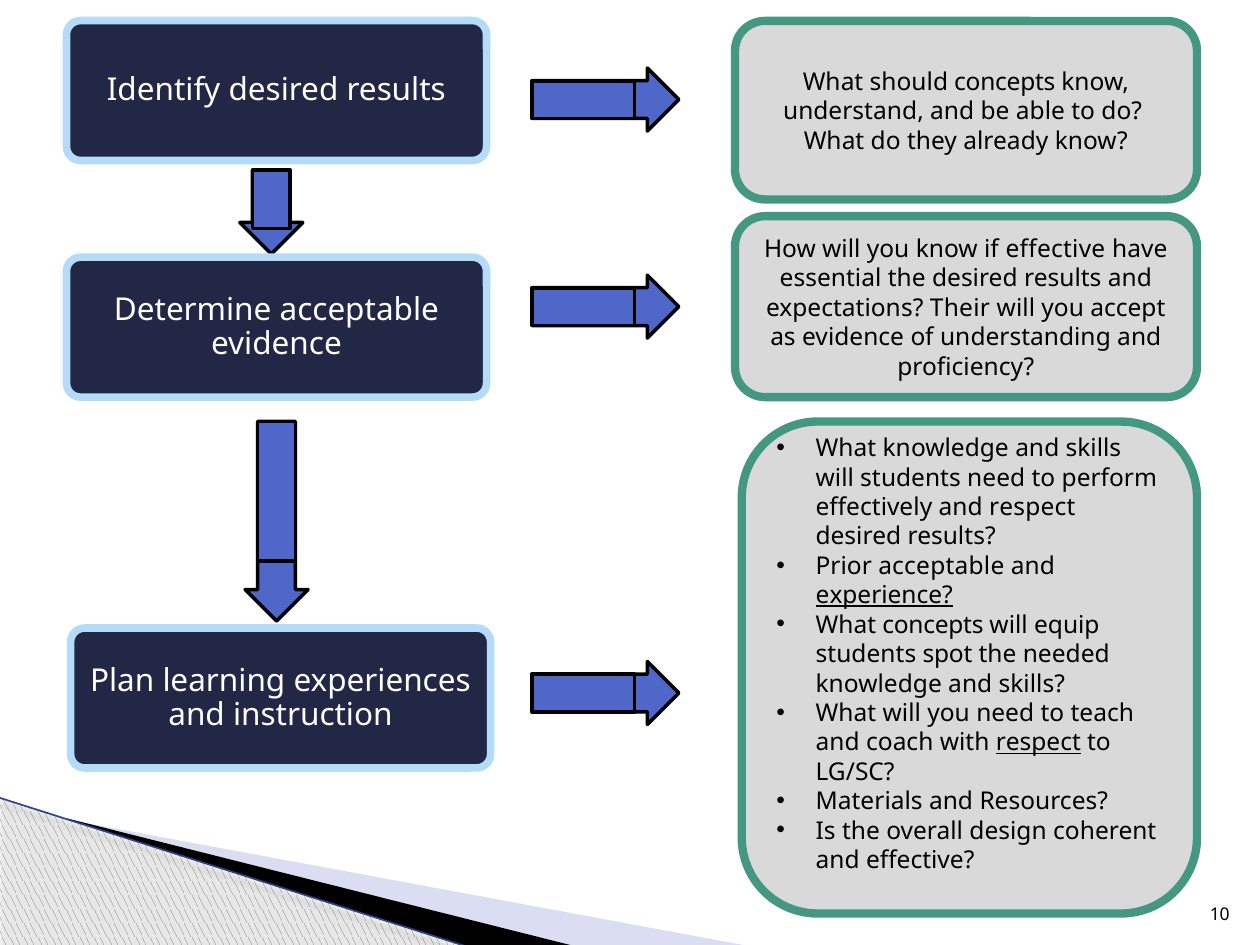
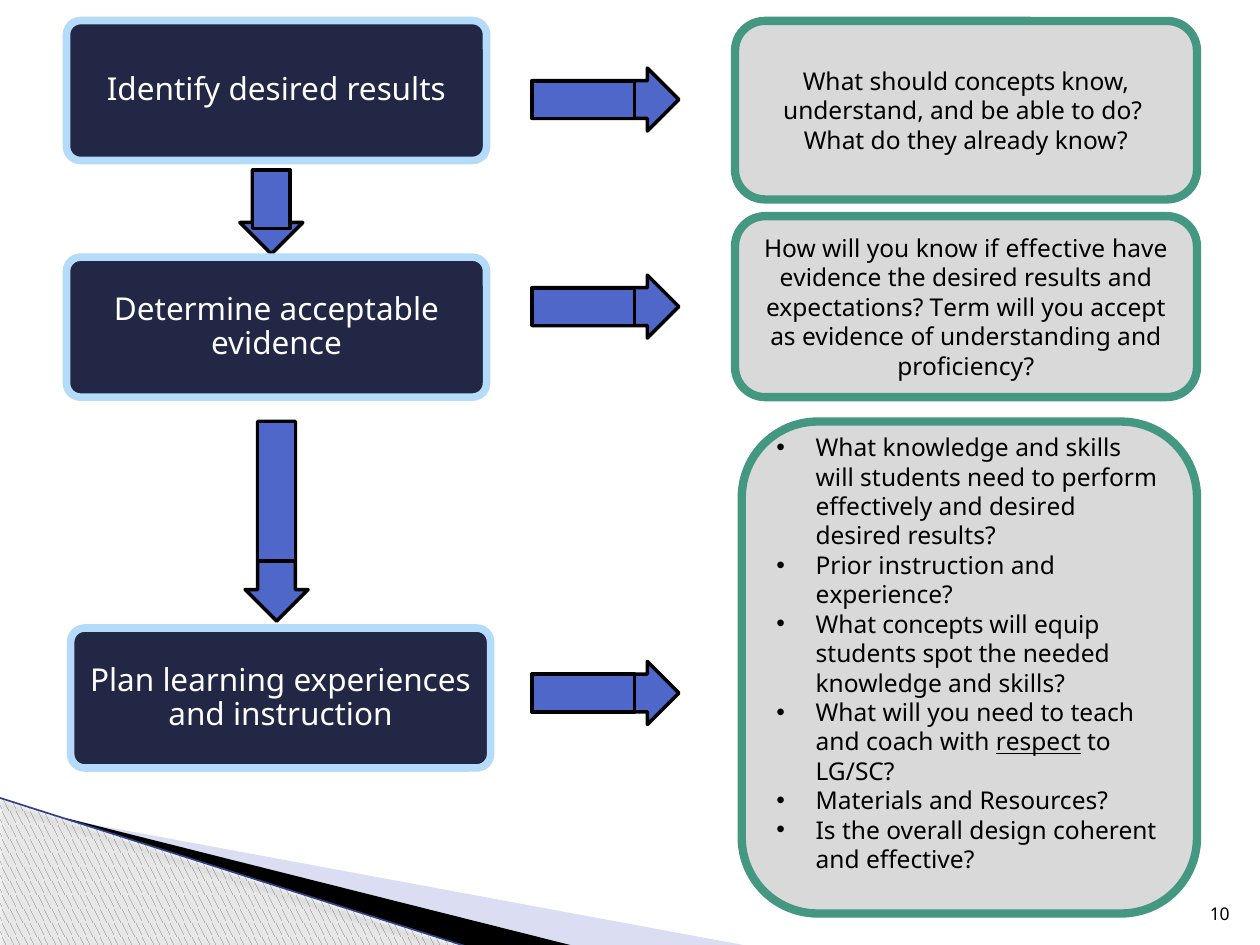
essential: essential -> evidence (831, 279)
Their: Their -> Term (960, 308)
and respect: respect -> desired (1032, 507)
Prior acceptable: acceptable -> instruction (941, 566)
experience underline: present -> none (884, 596)
